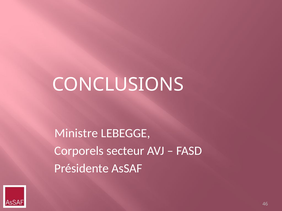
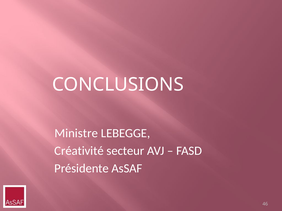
Corporels: Corporels -> Créativité (79, 151)
